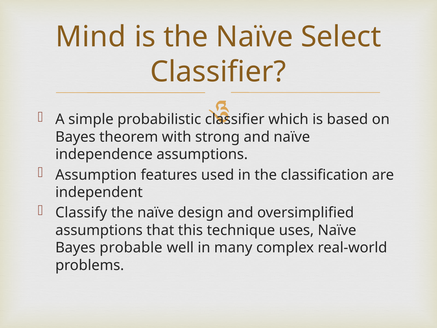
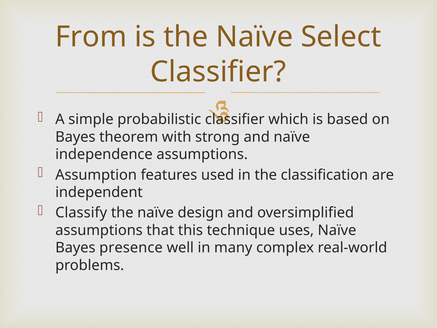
Mind: Mind -> From (91, 37)
probable: probable -> presence (131, 248)
